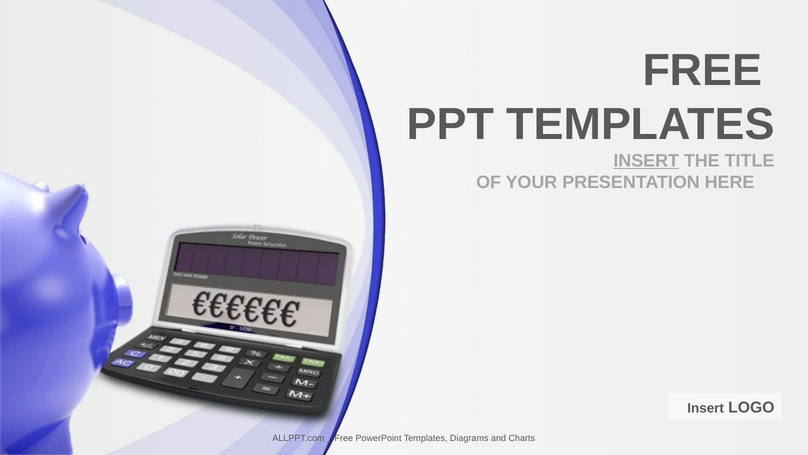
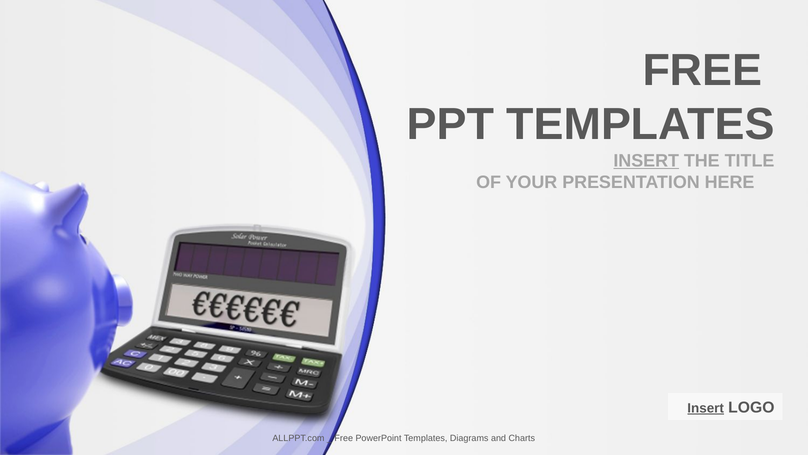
Insert underline: none -> present (706, 408)
